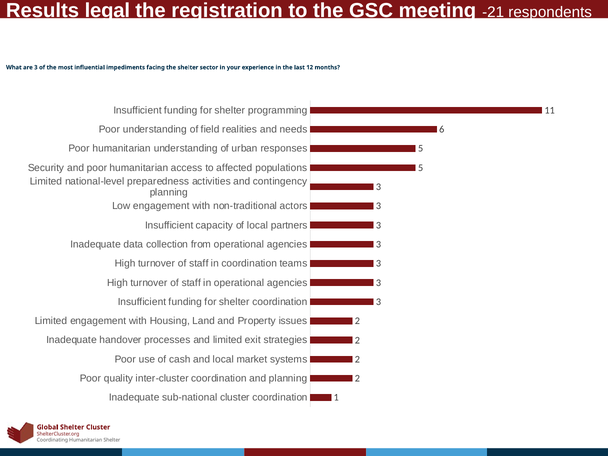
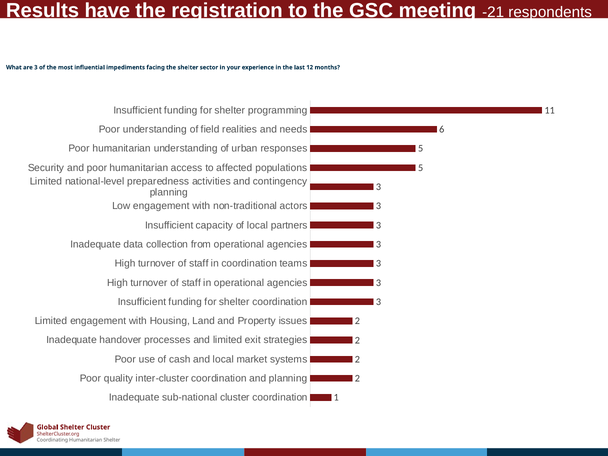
legal: legal -> have (107, 11)
